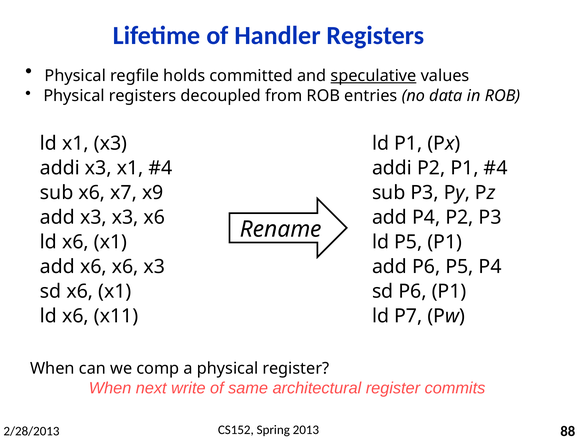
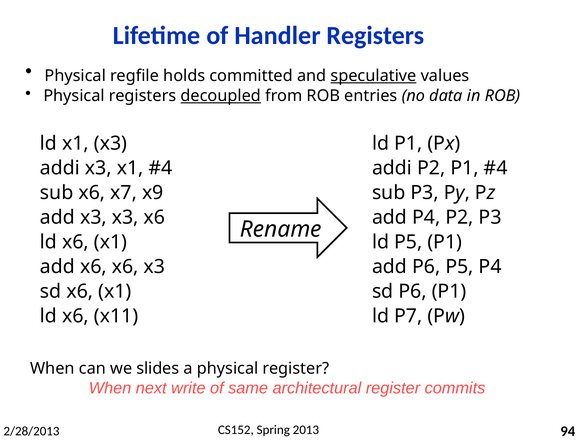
decoupled underline: none -> present (221, 96)
comp: comp -> slides (158, 368)
88: 88 -> 94 (568, 431)
